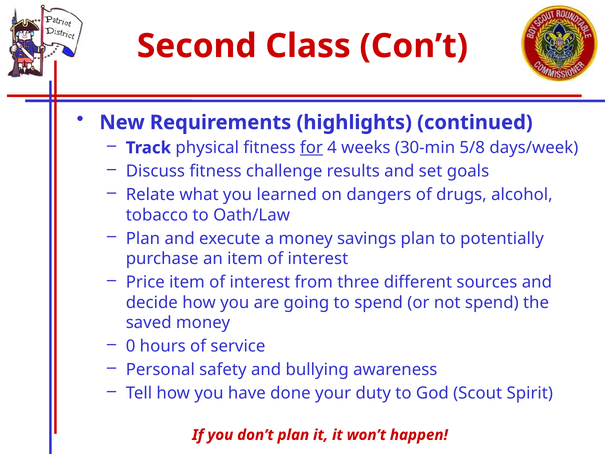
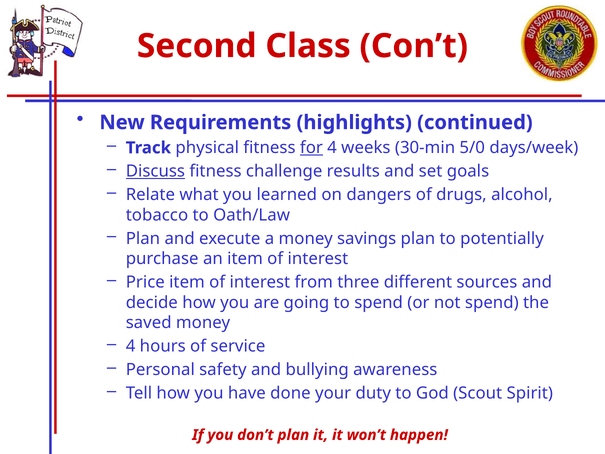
5/8: 5/8 -> 5/0 (472, 148)
Discuss underline: none -> present (155, 171)
0: 0 -> 4 (131, 346)
